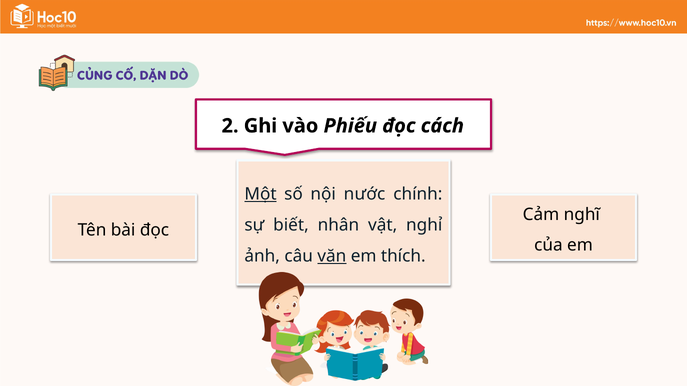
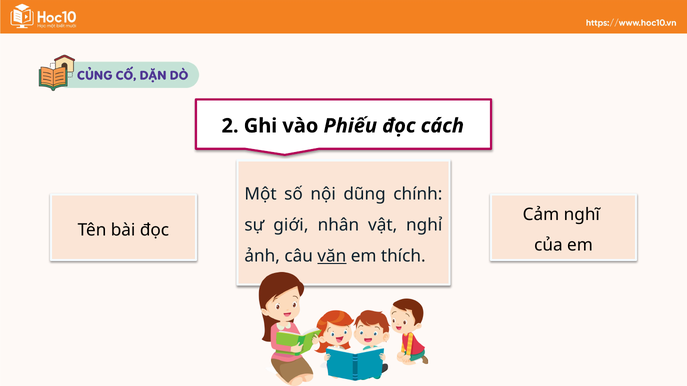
Một underline: present -> none (261, 194)
nước: nước -> dũng (365, 194)
biết: biết -> giới (291, 225)
